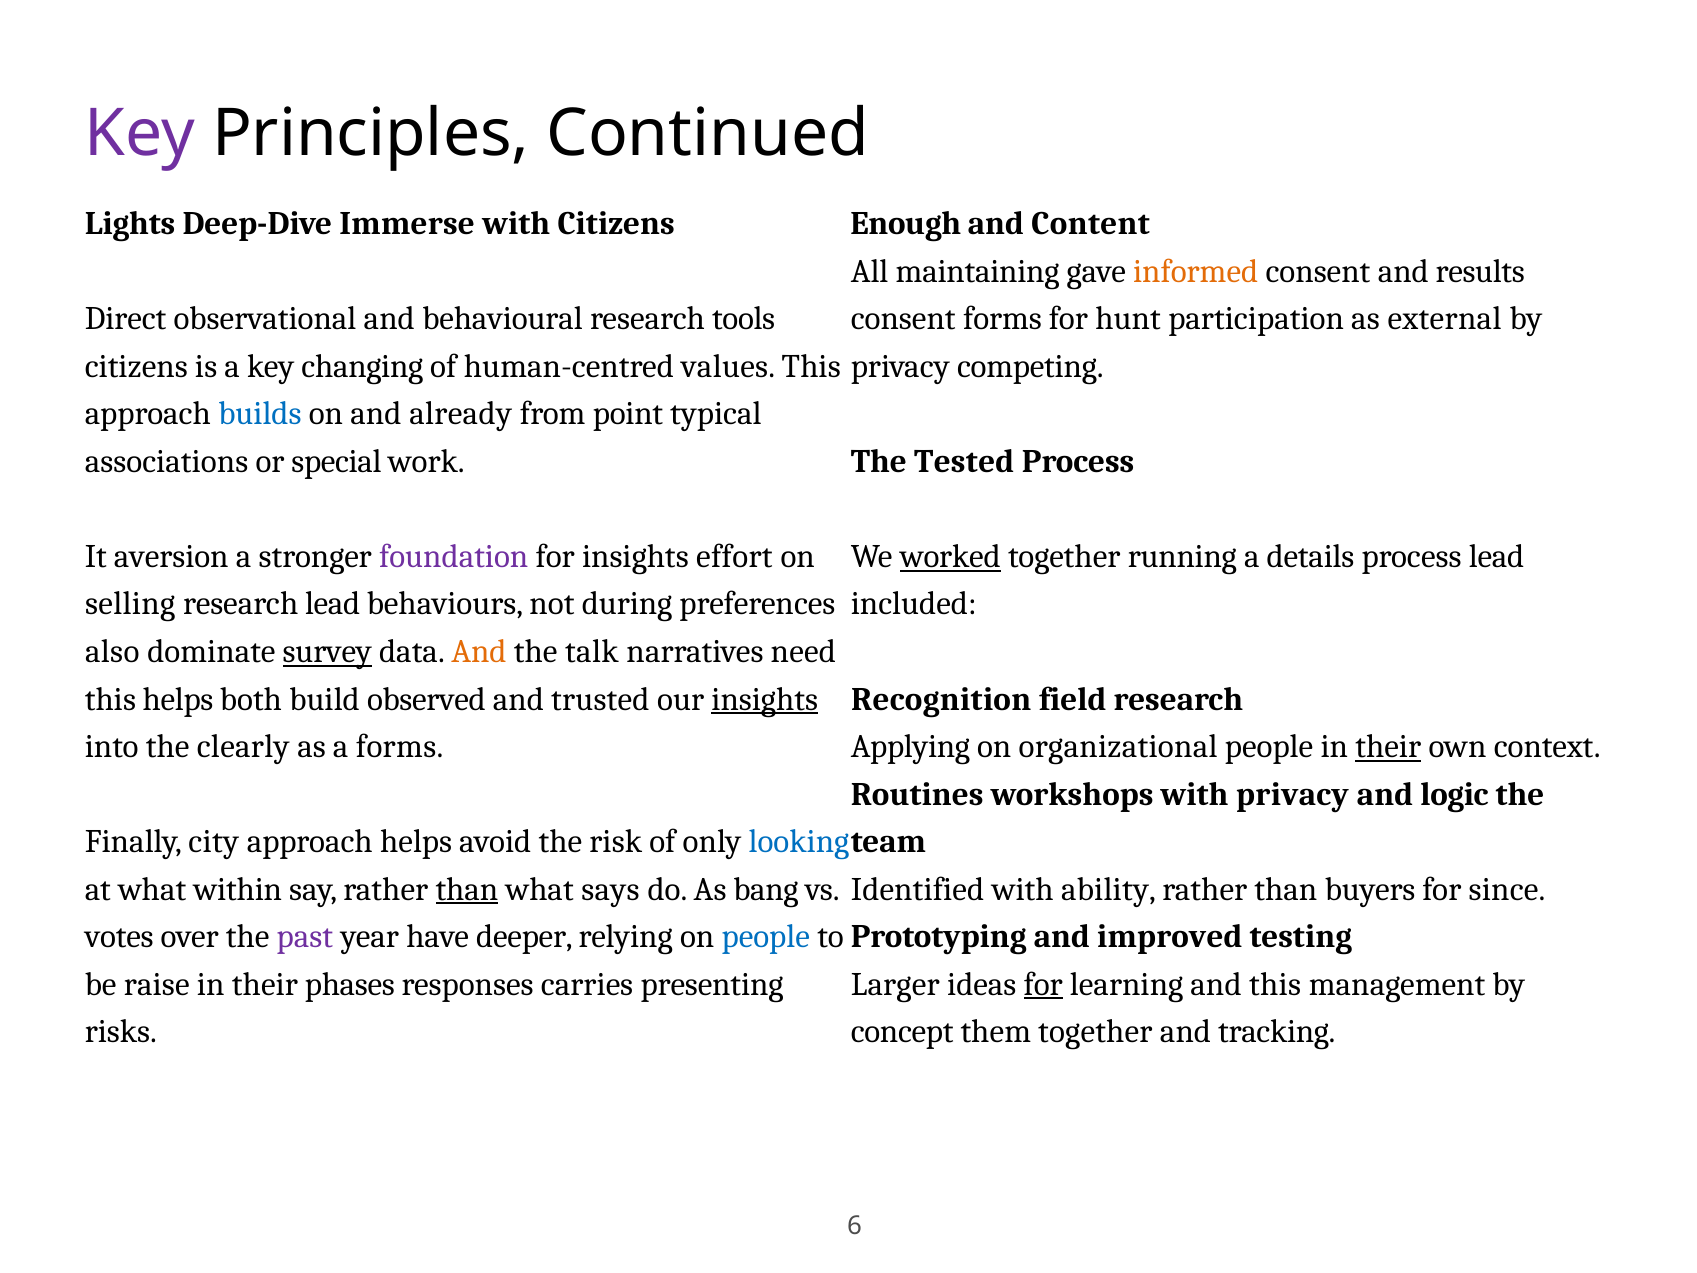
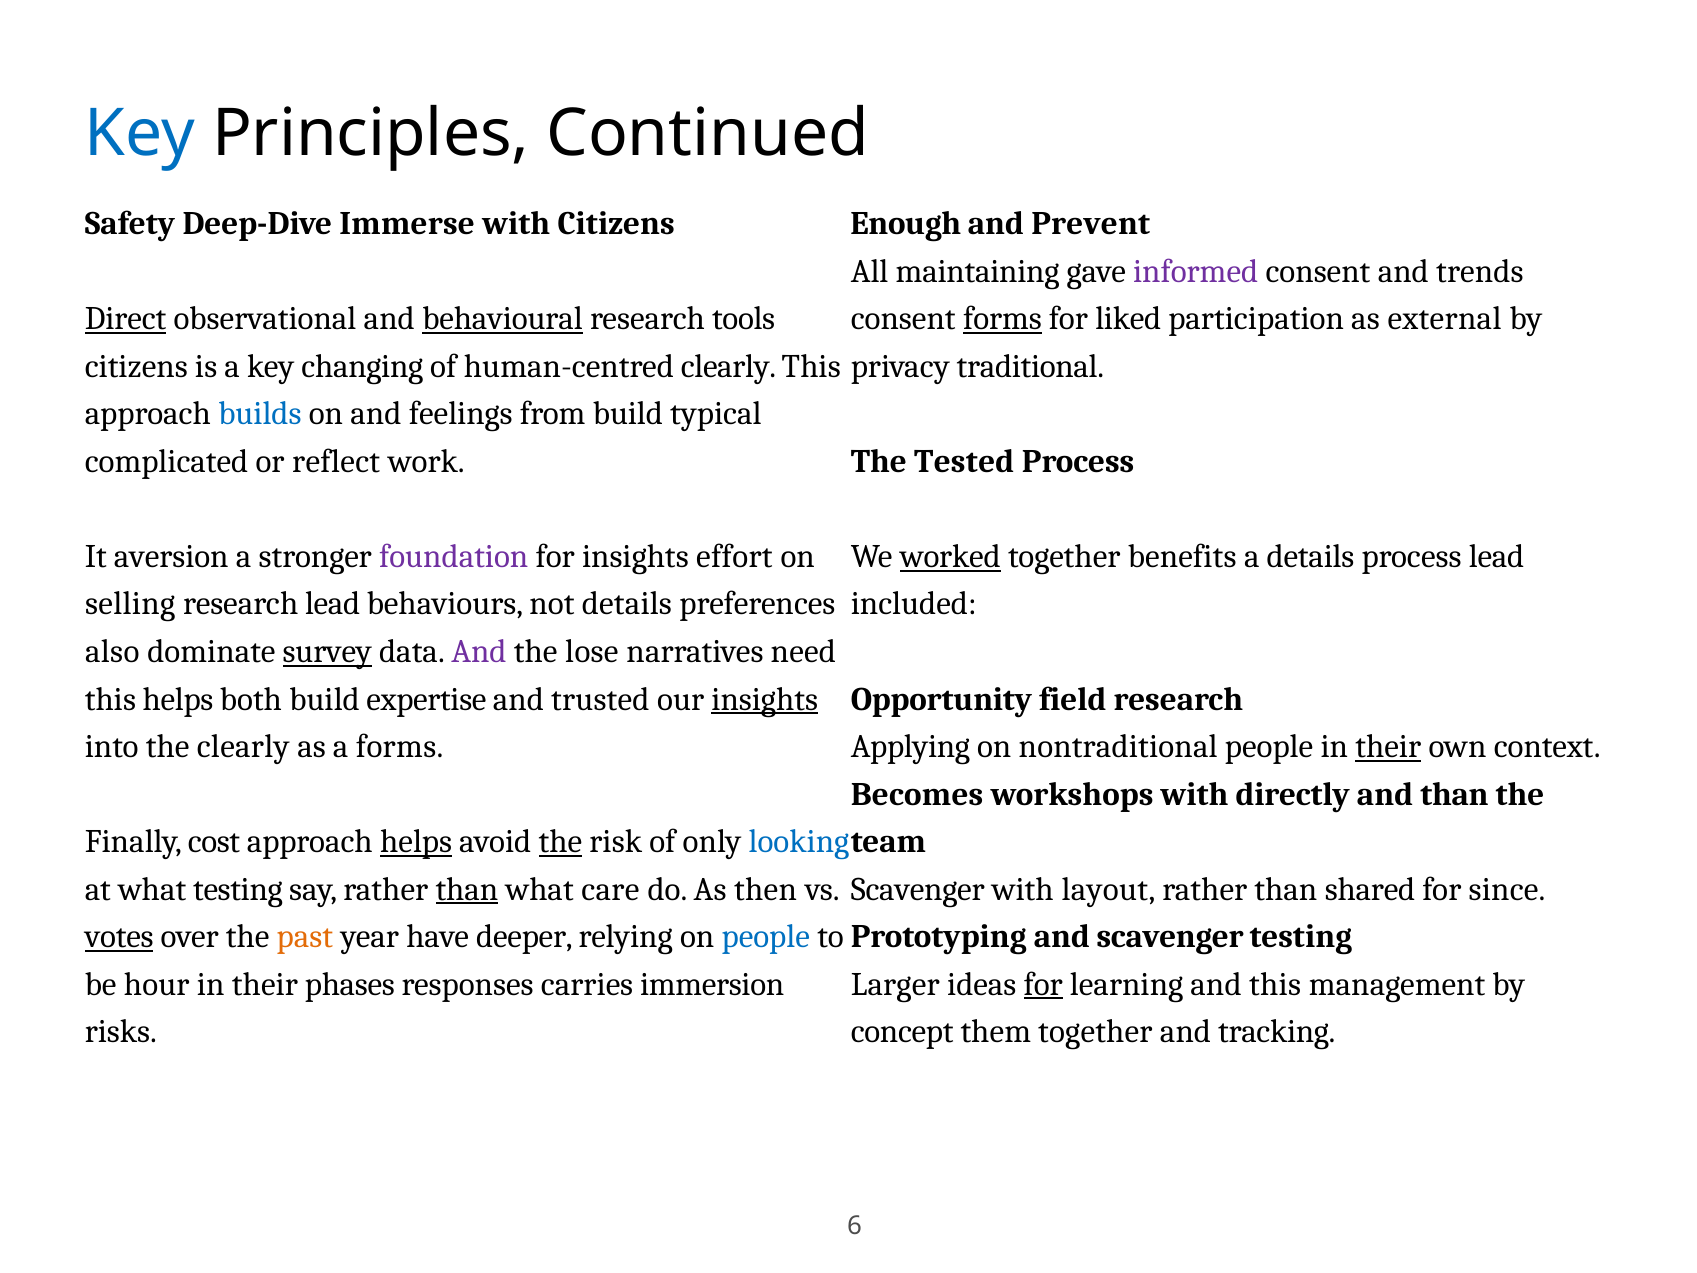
Key colour: purple -> blue (140, 133)
Lights: Lights -> Safety (130, 224)
Content: Content -> Prevent (1091, 224)
informed colour: orange -> purple (1196, 271)
results: results -> trends (1480, 271)
Direct underline: none -> present (126, 319)
behavioural underline: none -> present (503, 319)
forms underline: none -> present (1002, 319)
hunt: hunt -> liked (1128, 319)
human-centred values: values -> clearly (728, 366)
competing: competing -> traditional (1030, 366)
already: already -> feelings (461, 414)
from point: point -> build (628, 414)
associations: associations -> complicated (167, 461)
special: special -> reflect (336, 461)
running: running -> benefits (1182, 556)
not during: during -> details (627, 604)
And colour: orange -> purple (479, 651)
talk: talk -> lose (592, 651)
observed: observed -> expertise (426, 699)
Recognition: Recognition -> Opportunity (941, 699)
organizational: organizational -> nontraditional (1118, 746)
Routines: Routines -> Becomes (917, 794)
with privacy: privacy -> directly (1293, 794)
and logic: logic -> than (1454, 794)
city: city -> cost (214, 841)
helps underline: none -> present (416, 841)
the underline: none -> present (560, 841)
what within: within -> testing (238, 889)
says: says -> care (610, 889)
bang: bang -> then (766, 889)
Identified: Identified -> Scavenger (918, 889)
ability: ability -> layout (1108, 889)
buyers: buyers -> shared (1370, 889)
votes underline: none -> present (119, 936)
past colour: purple -> orange (305, 936)
and improved: improved -> scavenger (1170, 936)
raise: raise -> hour (157, 984)
presenting: presenting -> immersion (712, 984)
